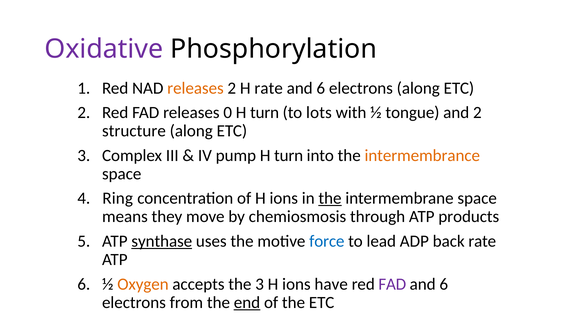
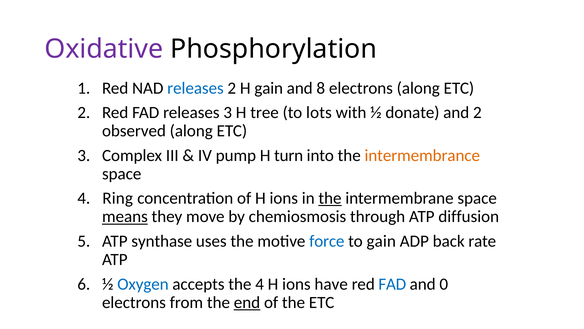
releases colour: orange -> blue (195, 88)
H rate: rate -> gain (269, 88)
6: 6 -> 8 (321, 88)
releases 0: 0 -> 3 (228, 112)
turn: turn -> tree (265, 112)
tongue: tongue -> donate (412, 112)
structure: structure -> observed (134, 131)
means underline: none -> present (125, 216)
products: products -> diffusion (469, 216)
synthase underline: present -> none (162, 241)
to lead: lead -> gain (381, 241)
Oxygen colour: orange -> blue (143, 284)
the 3: 3 -> 4 (260, 284)
FAD colour: purple -> blue (392, 284)
6: 6 -> 0 (444, 284)
